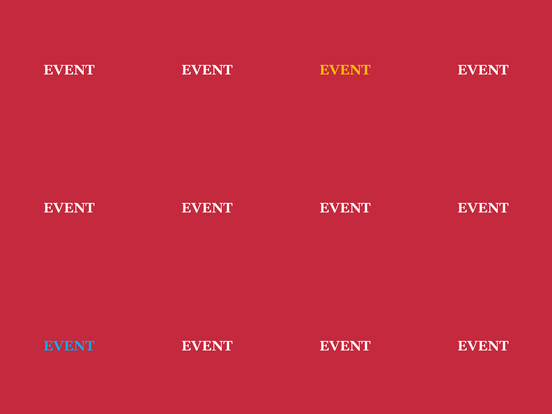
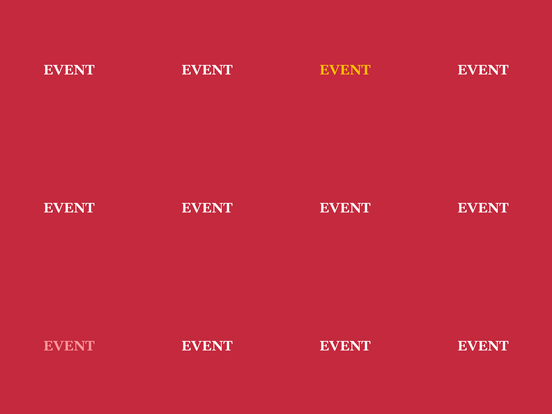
EVENT colour: light blue -> pink (69, 346)
